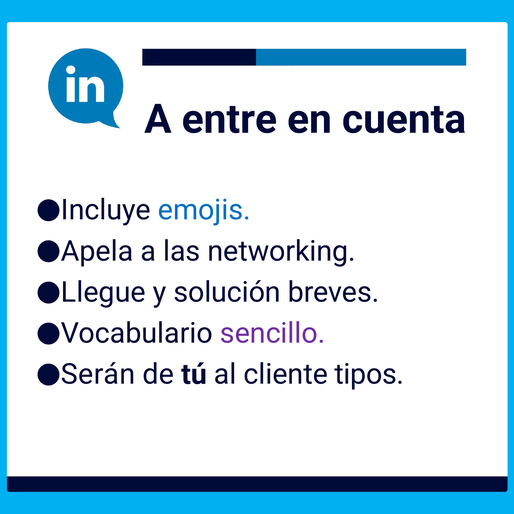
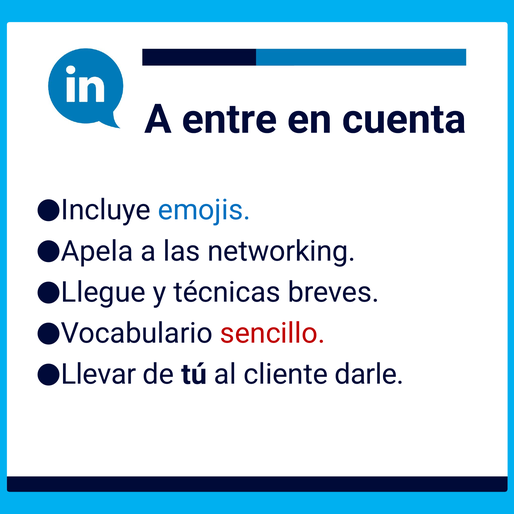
solución: solución -> técnicas (227, 292)
sencillo colour: purple -> red (273, 333)
Serán: Serán -> Llevar (98, 374)
tipos: tipos -> darle (369, 374)
